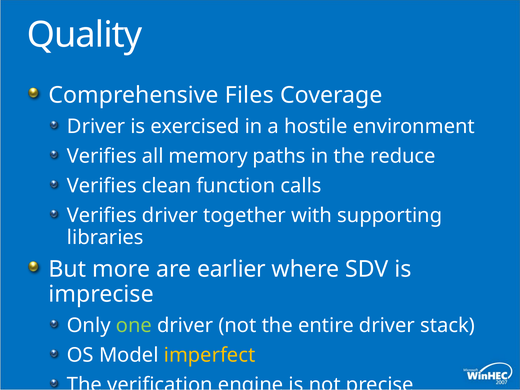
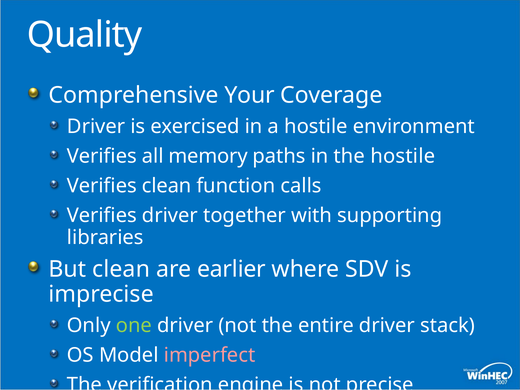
Files: Files -> Your (250, 95)
the reduce: reduce -> hostile (403, 156)
But more: more -> clean (121, 269)
imperfect colour: yellow -> pink (210, 355)
